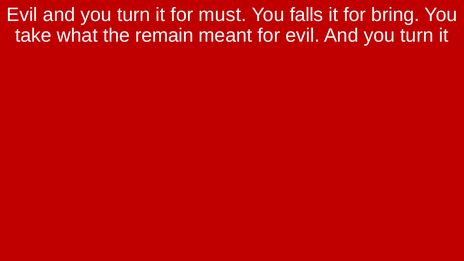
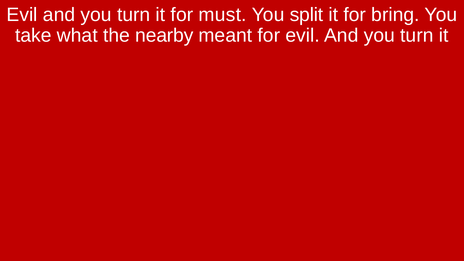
falls: falls -> split (307, 15)
remain: remain -> nearby (164, 36)
